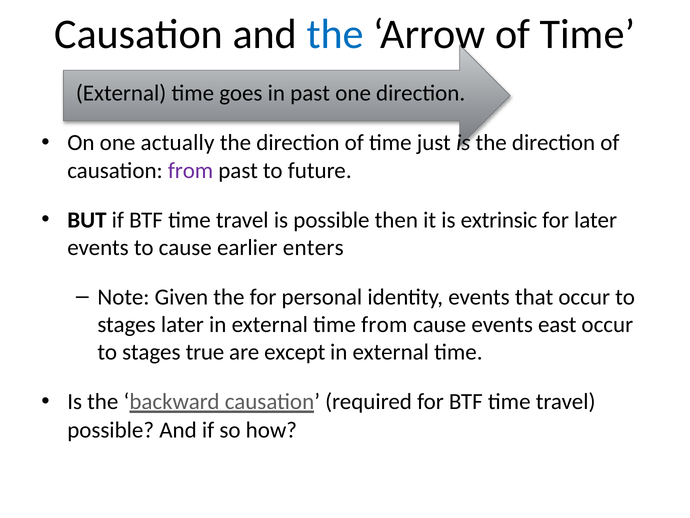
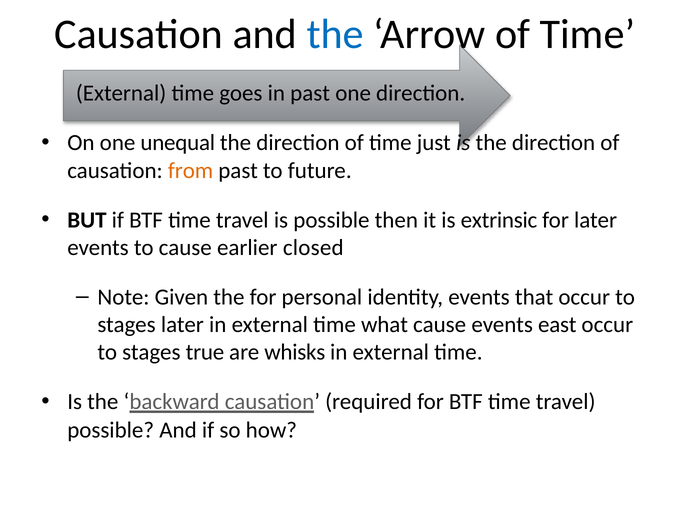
actually: actually -> unequal (178, 143)
from colour: purple -> orange (191, 170)
enters: enters -> closed (313, 247)
time from: from -> what (384, 324)
except: except -> whisks (295, 352)
